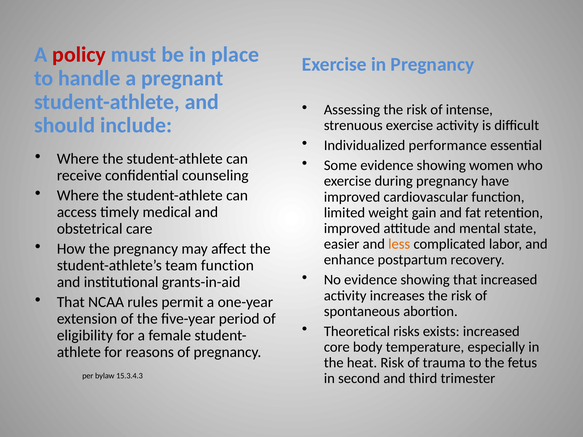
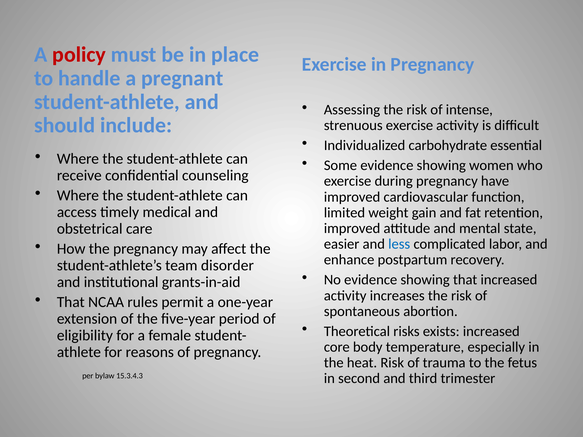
performance: performance -> carbohydrate (448, 146)
less colour: orange -> blue (399, 244)
team function: function -> disorder (227, 266)
